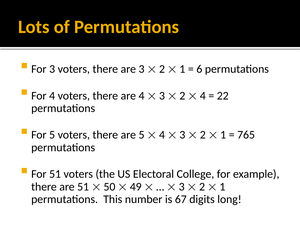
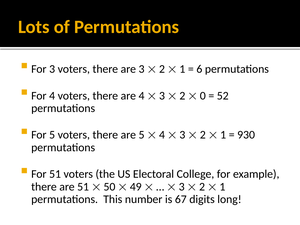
4: 4 -> 0 (203, 96)
22: 22 -> 52 (223, 96)
765: 765 -> 930 (246, 135)
